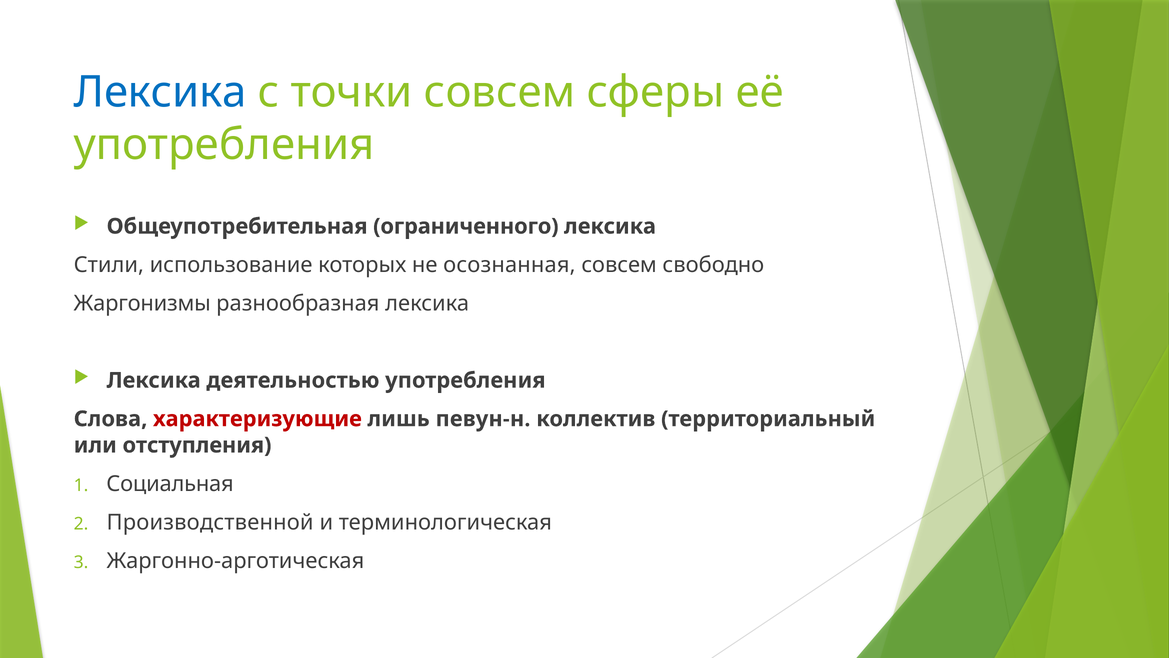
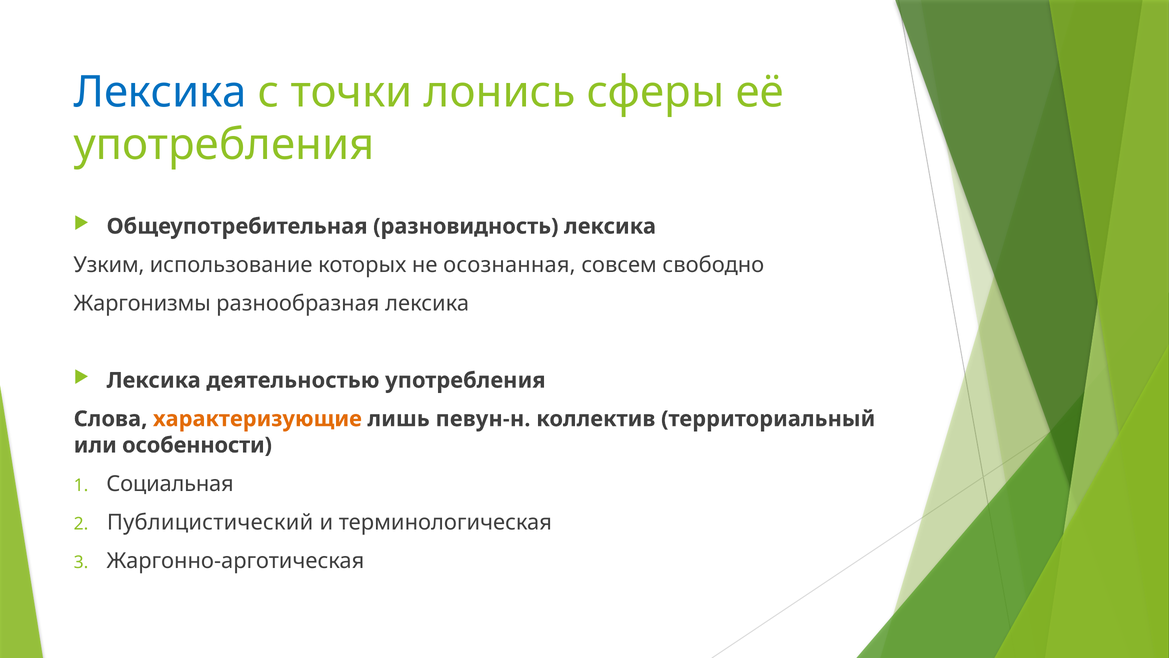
точки совсем: совсем -> лонись (500, 92)
ограниченного: ограниченного -> разновидность (466, 226)
Стили: Стили -> Узким (109, 265)
характеризующие colour: red -> orange (257, 419)
отступления: отступления -> особенности (197, 445)
Производственной: Производственной -> Публицистический (210, 522)
